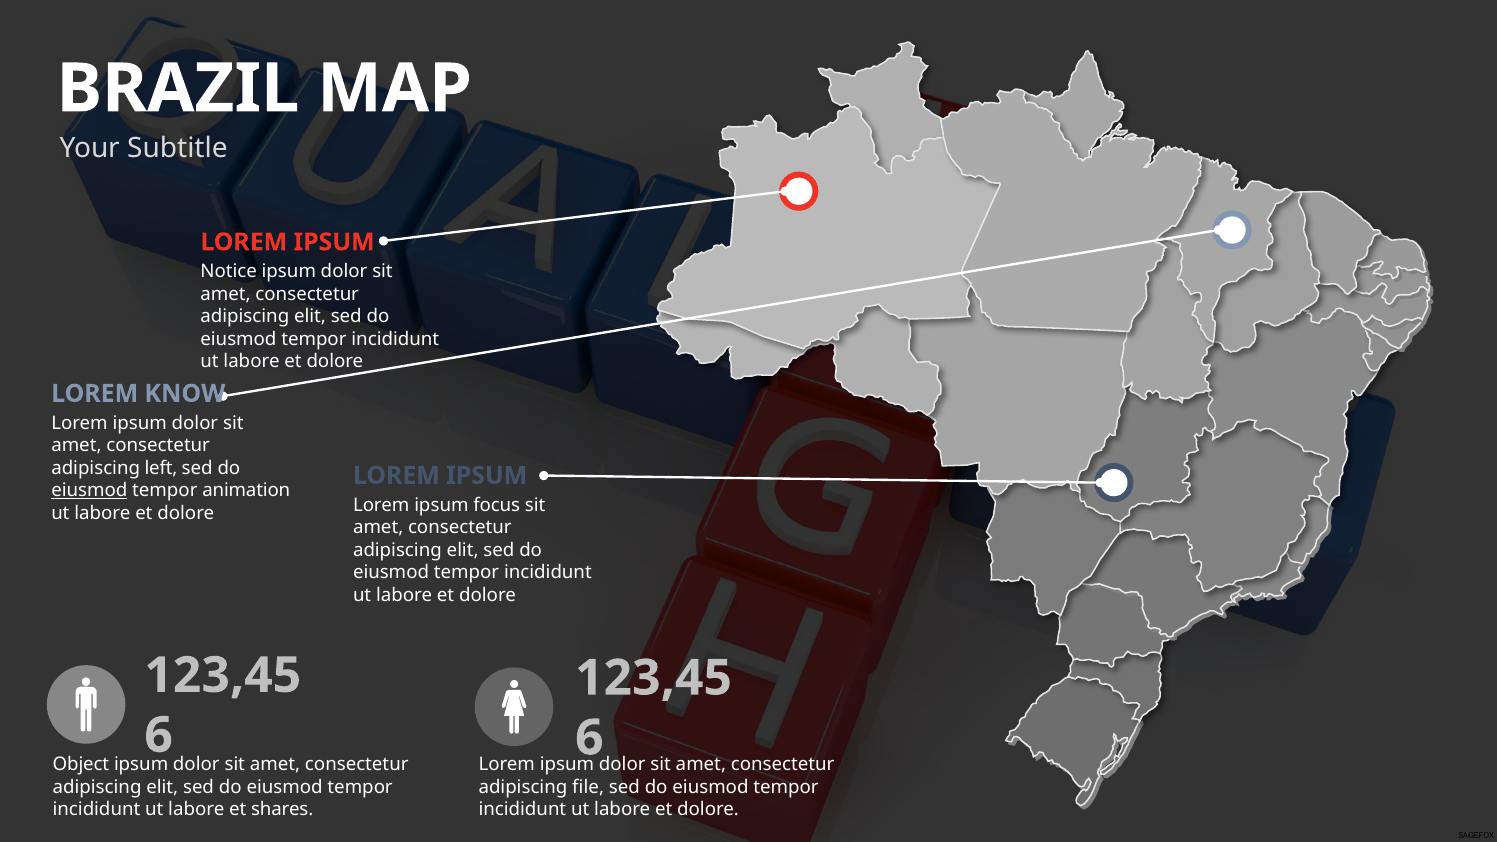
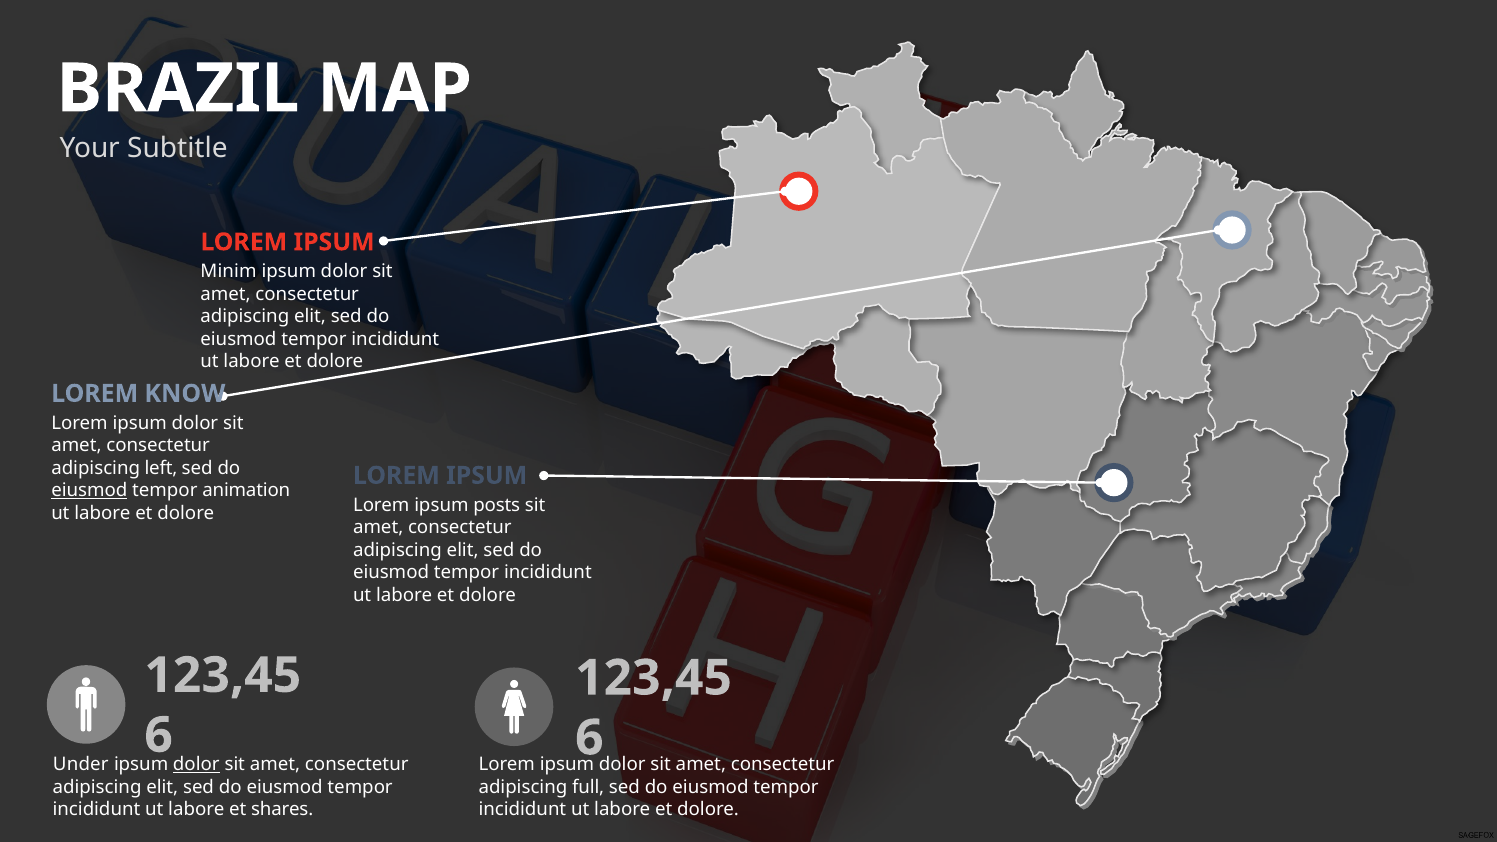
Notice: Notice -> Minim (229, 272)
focus: focus -> posts (497, 505)
Object: Object -> Under (81, 764)
dolor underline: none -> present (196, 764)
file: file -> full (588, 787)
